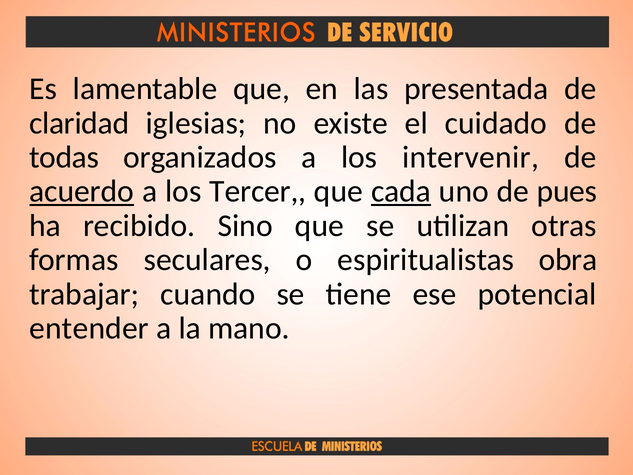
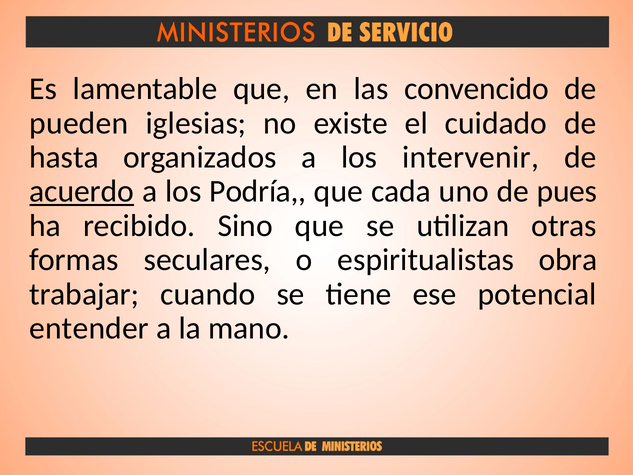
presentada: presentada -> convencido (476, 89)
claridad: claridad -> pueden (79, 123)
todas: todas -> hasta (64, 157)
Tercer: Tercer -> Podría (258, 191)
cada underline: present -> none (401, 191)
